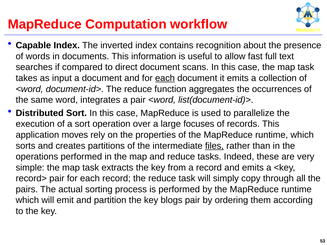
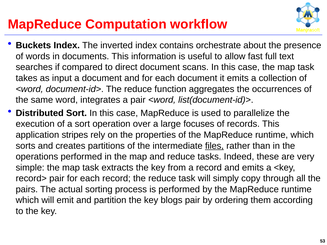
Capable: Capable -> Buckets (33, 46)
recognition: recognition -> orchestrate (218, 46)
each underline: present -> none (165, 78)
moves: moves -> stripes (75, 135)
